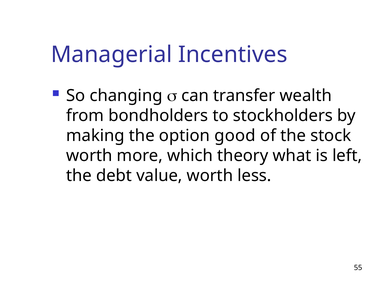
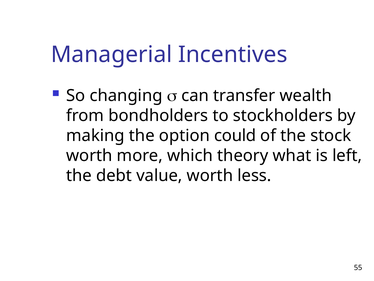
good: good -> could (235, 135)
